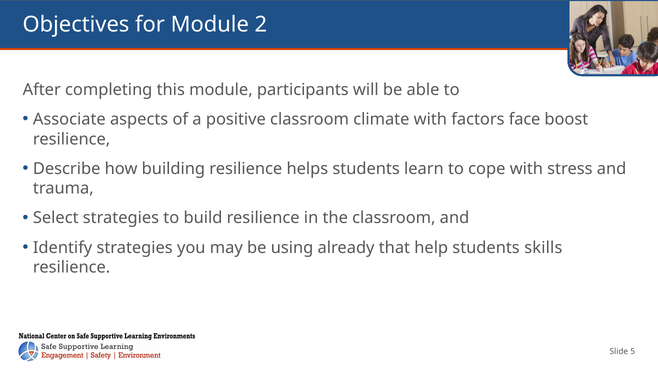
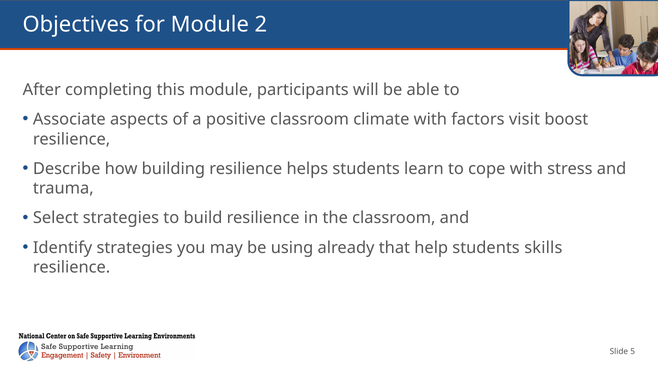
face: face -> visit (524, 119)
